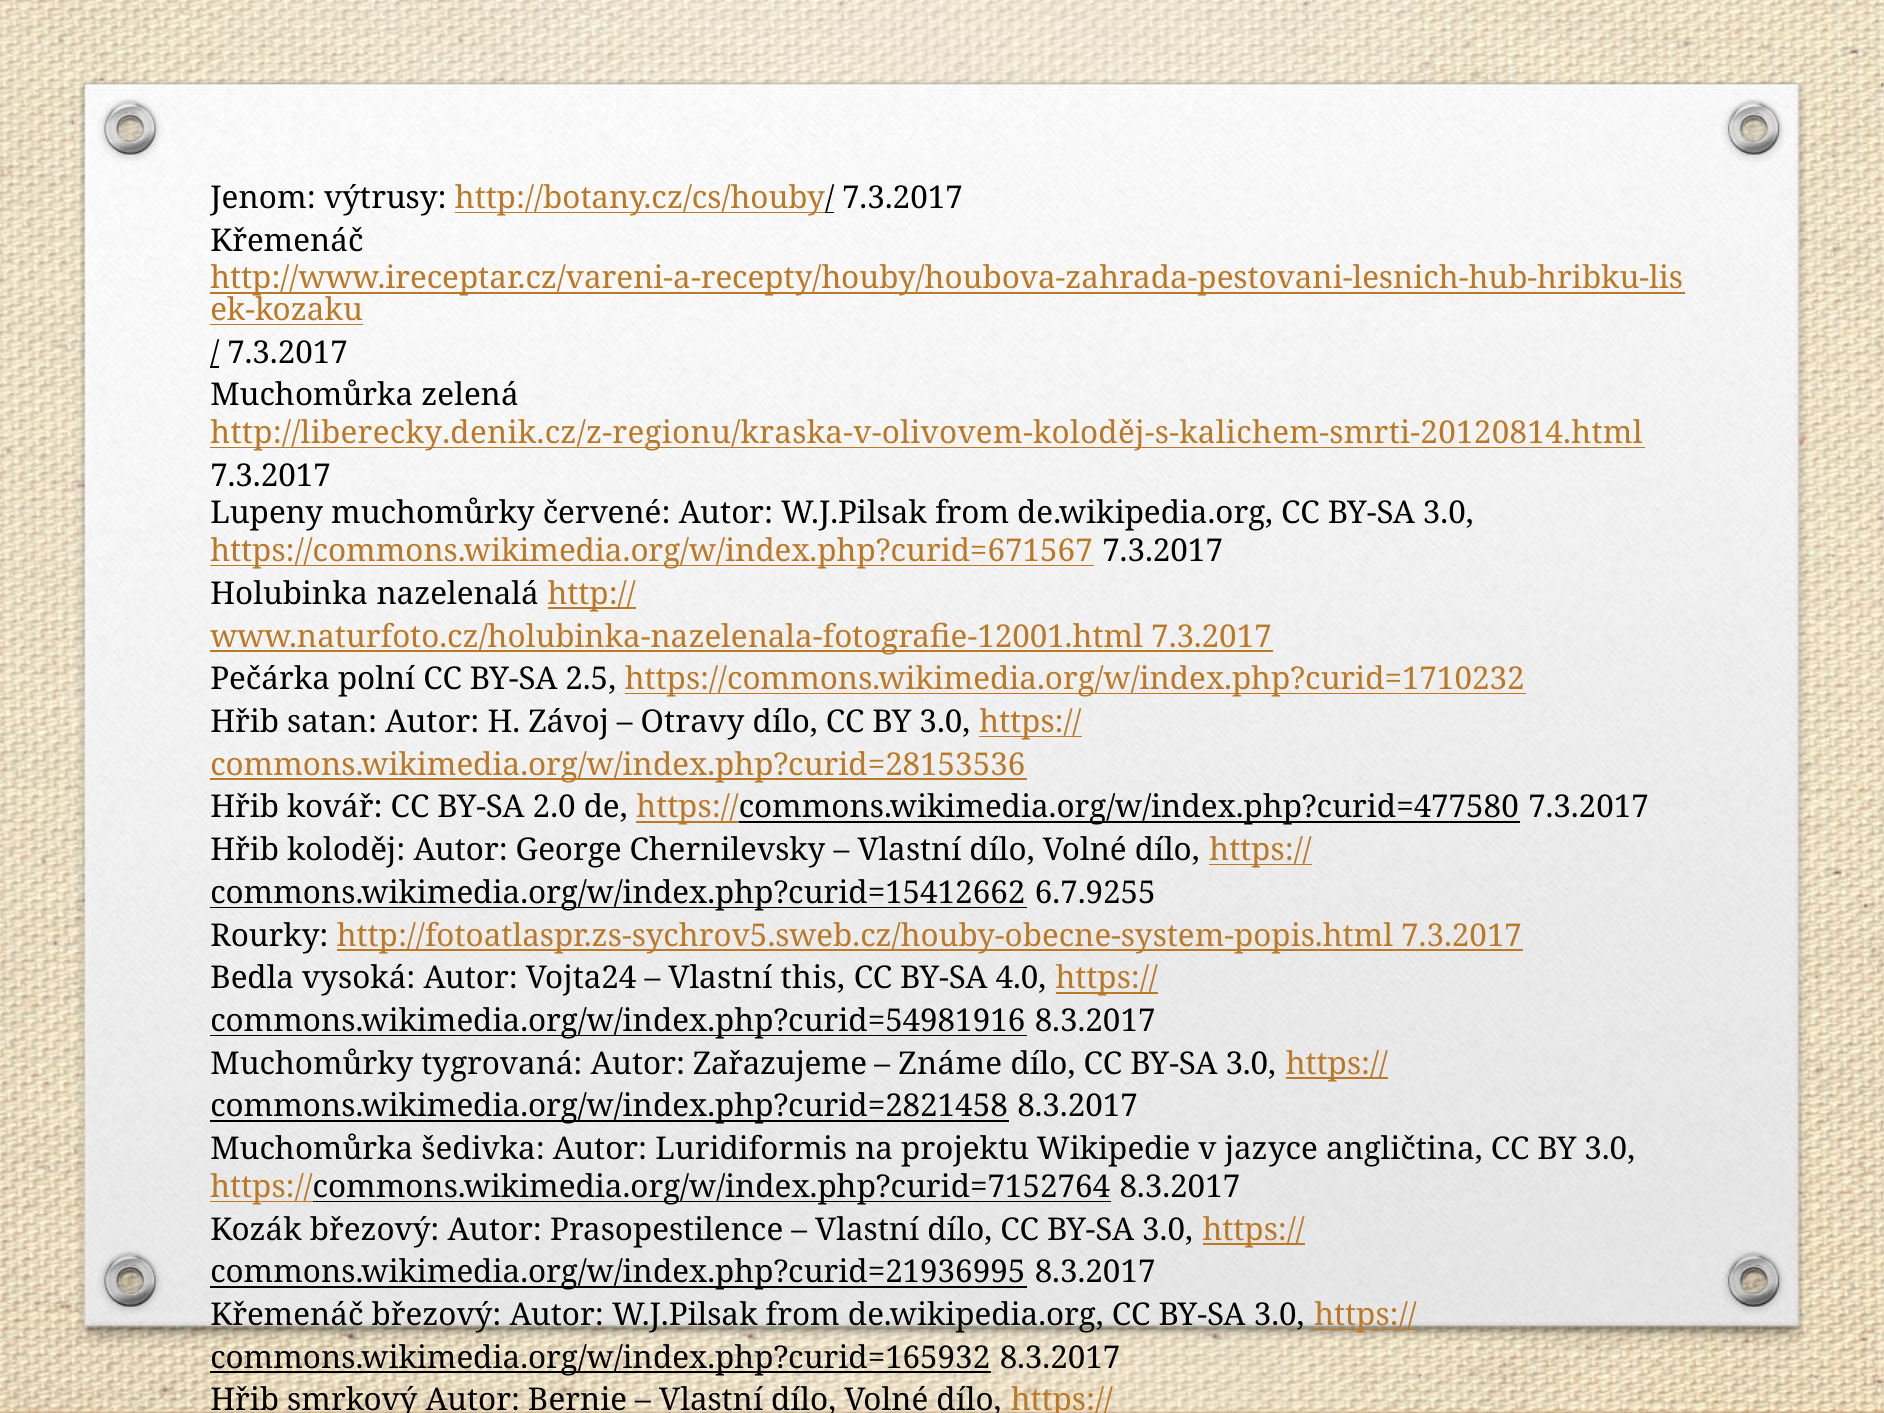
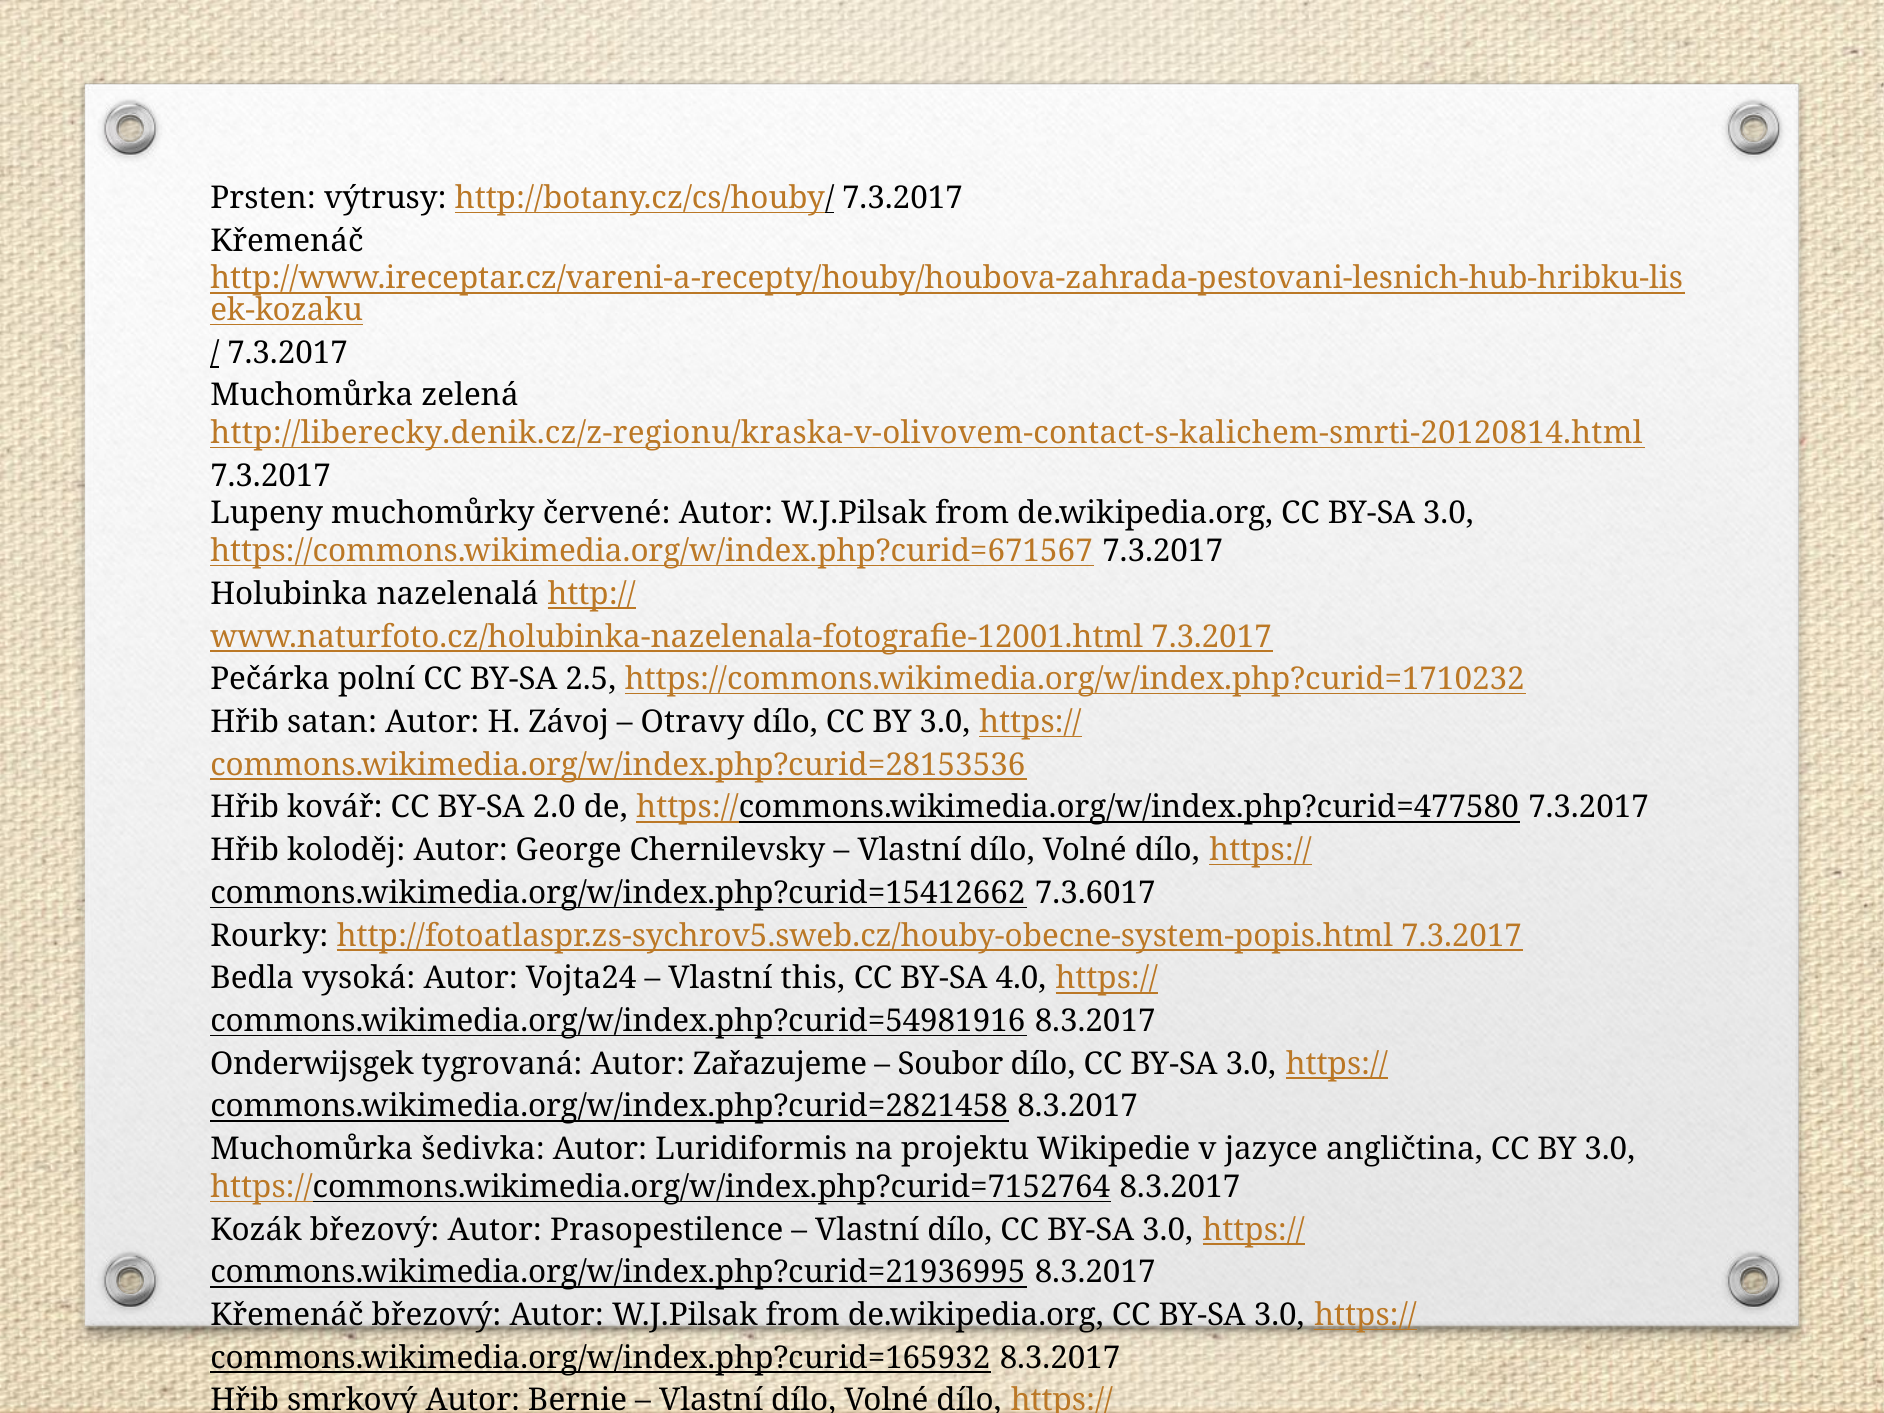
Jenom: Jenom -> Prsten (263, 198)
http://liberecky.denik.cz/z-regionu/kraska-v-olivovem-koloděj-s-kalichem-smrti-20120814.html: http://liberecky.denik.cz/z-regionu/kraska-v-olivovem-koloděj-s-kalichem-smrti-20120814.html -> http://liberecky.denik.cz/z-regionu/kraska-v-olivovem-contact-s-kalichem-smrti-20120814.html (926, 433)
6.7.9255: 6.7.9255 -> 7.3.6017 (1095, 893)
Muchomůrky: Muchomůrky -> Onderwijsgek (312, 1064)
Známe: Známe -> Soubor (951, 1064)
